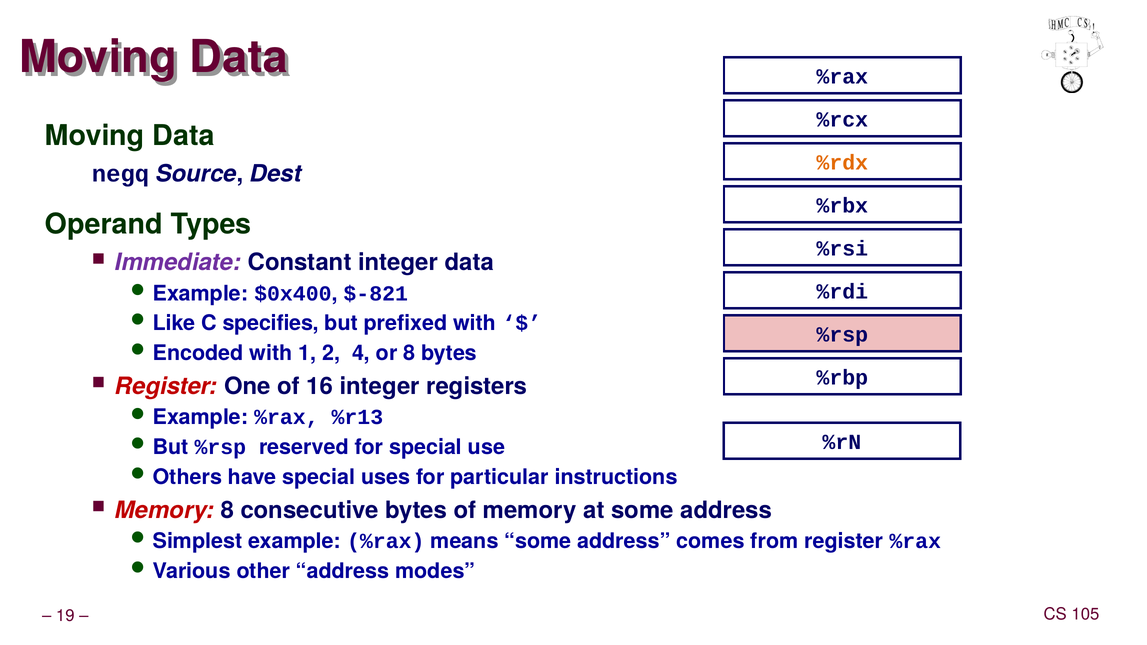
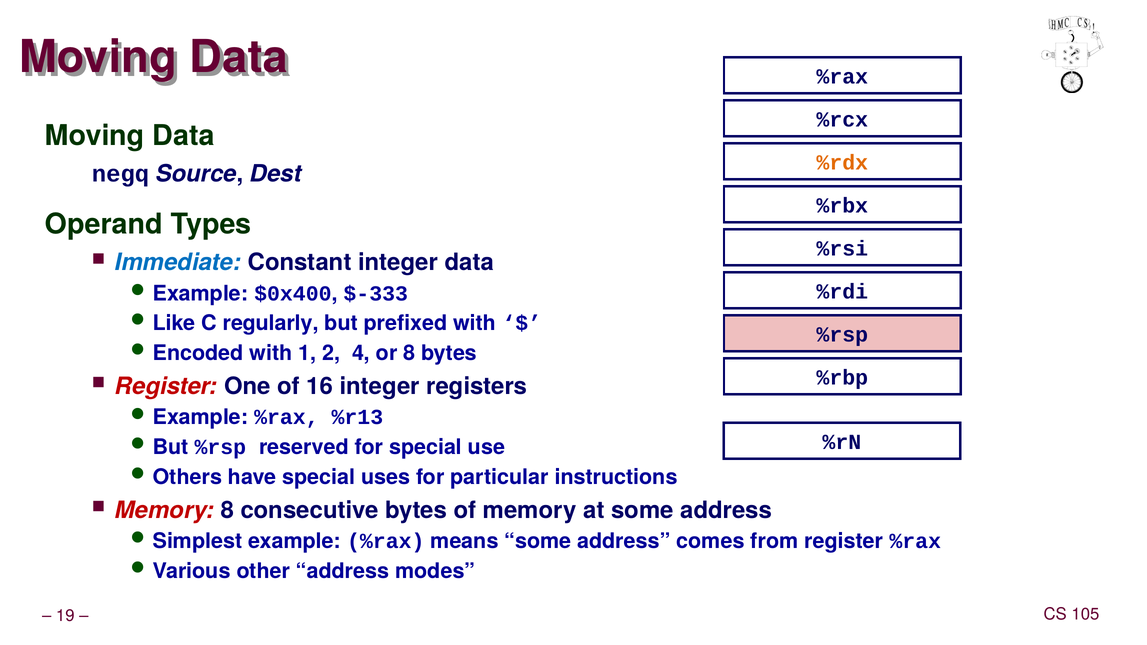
Immediate colour: purple -> blue (178, 263)
$-821: $-821 -> $-333 (376, 294)
specifies: specifies -> regularly (271, 323)
